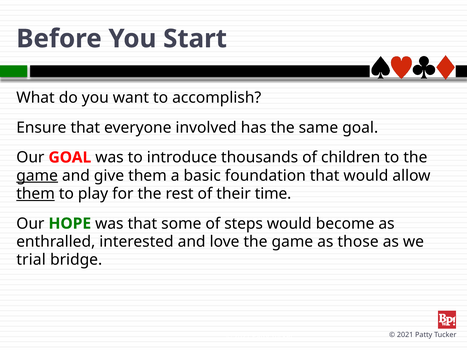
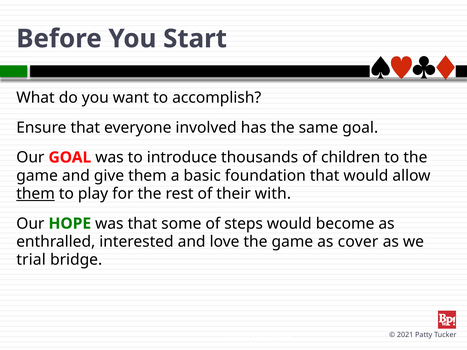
game underline: present -> none (37, 176)
time: time -> with (273, 194)
those: those -> cover (358, 242)
